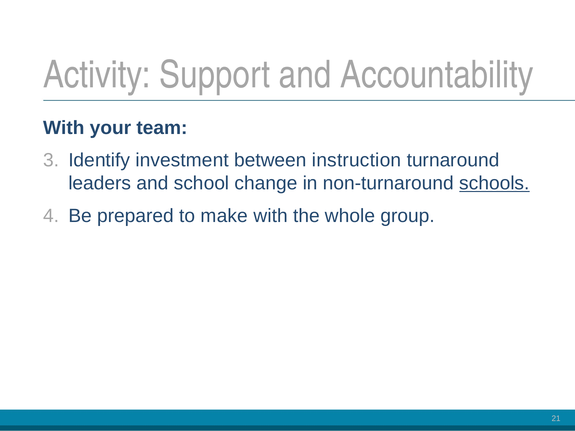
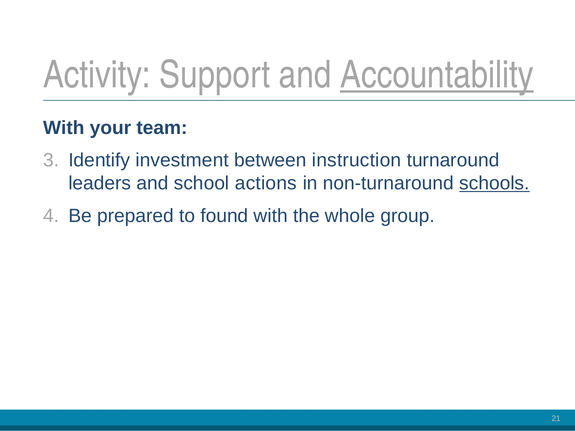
Accountability underline: none -> present (437, 75)
change: change -> actions (266, 183)
make: make -> found (224, 216)
